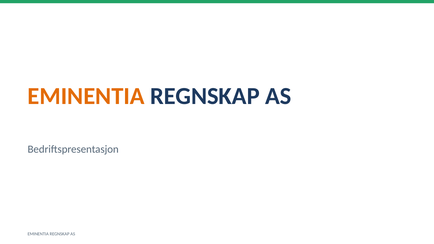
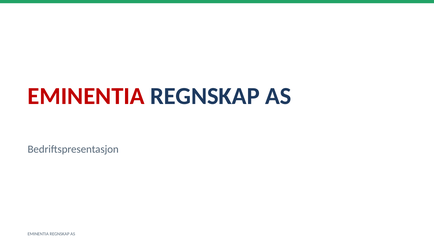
EMINENTIA colour: orange -> red (86, 96)
